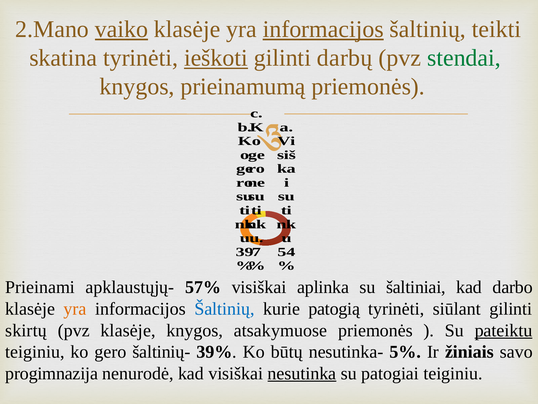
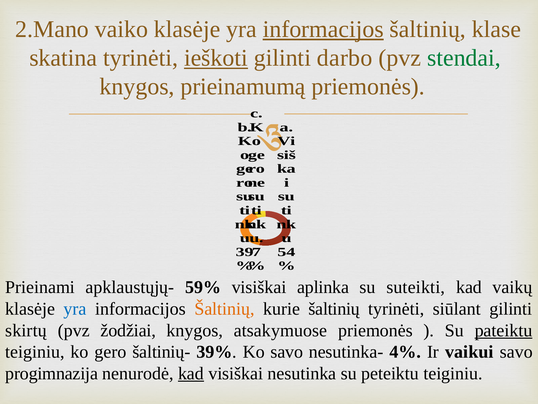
vaiko underline: present -> none (121, 29)
teikti: teikti -> klase (497, 29)
darbų: darbų -> darbo (345, 58)
57%: 57% -> 59% (203, 287)
šaltiniai: šaltiniai -> suteikti (416, 287)
darbo: darbo -> vaikų (513, 287)
yra colour: orange -> blue (75, 309)
Šaltinių colour: blue -> orange (225, 309)
kurie patogią: patogią -> šaltinių (334, 309)
pvz klasėje: klasėje -> žodžiai (128, 330)
Ko būtų: būtų -> savo (287, 352)
5%: 5% -> 4% (405, 352)
žiniais: žiniais -> vaikui (469, 352)
kad underline: none -> present (191, 373)
nesutinka underline: present -> none (302, 373)
patogiai: patogiai -> peteiktu (390, 373)
